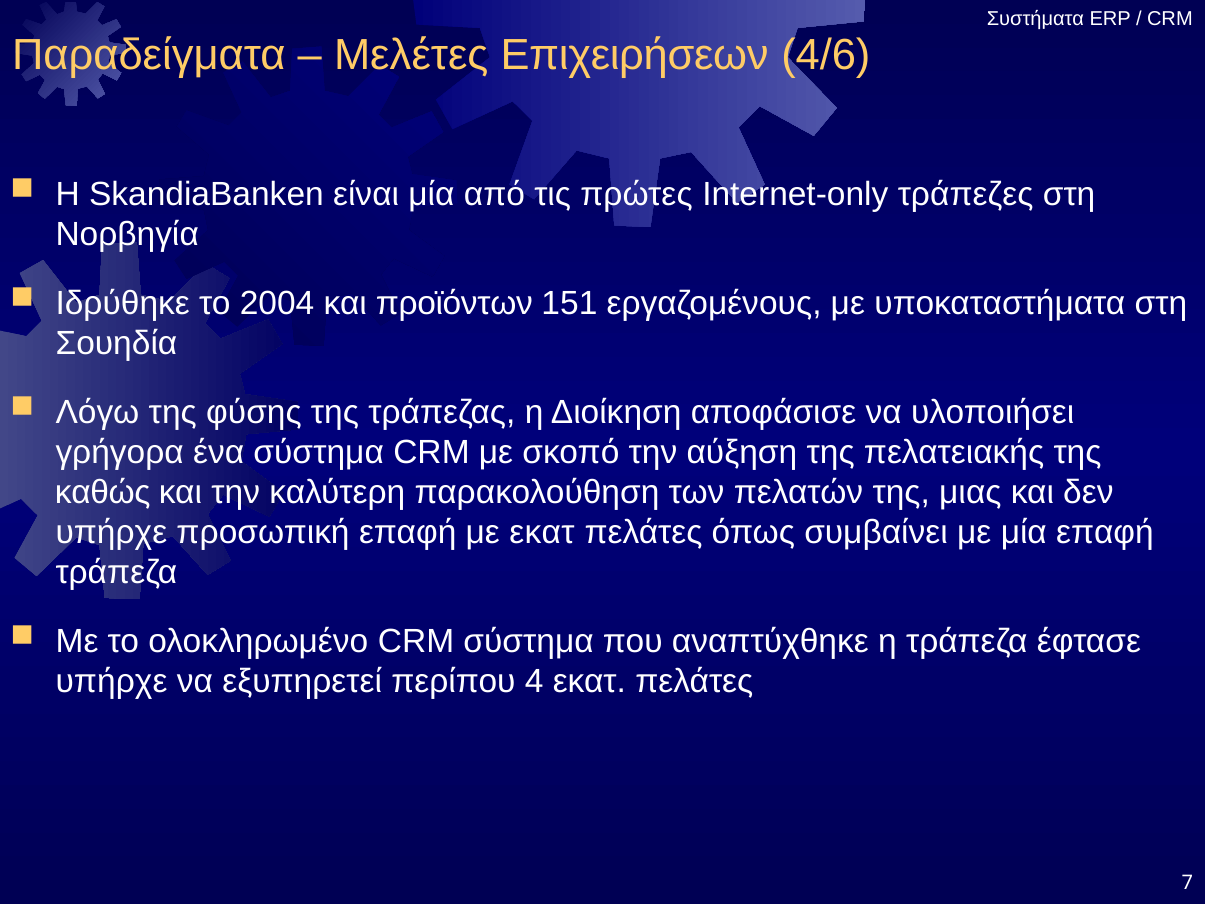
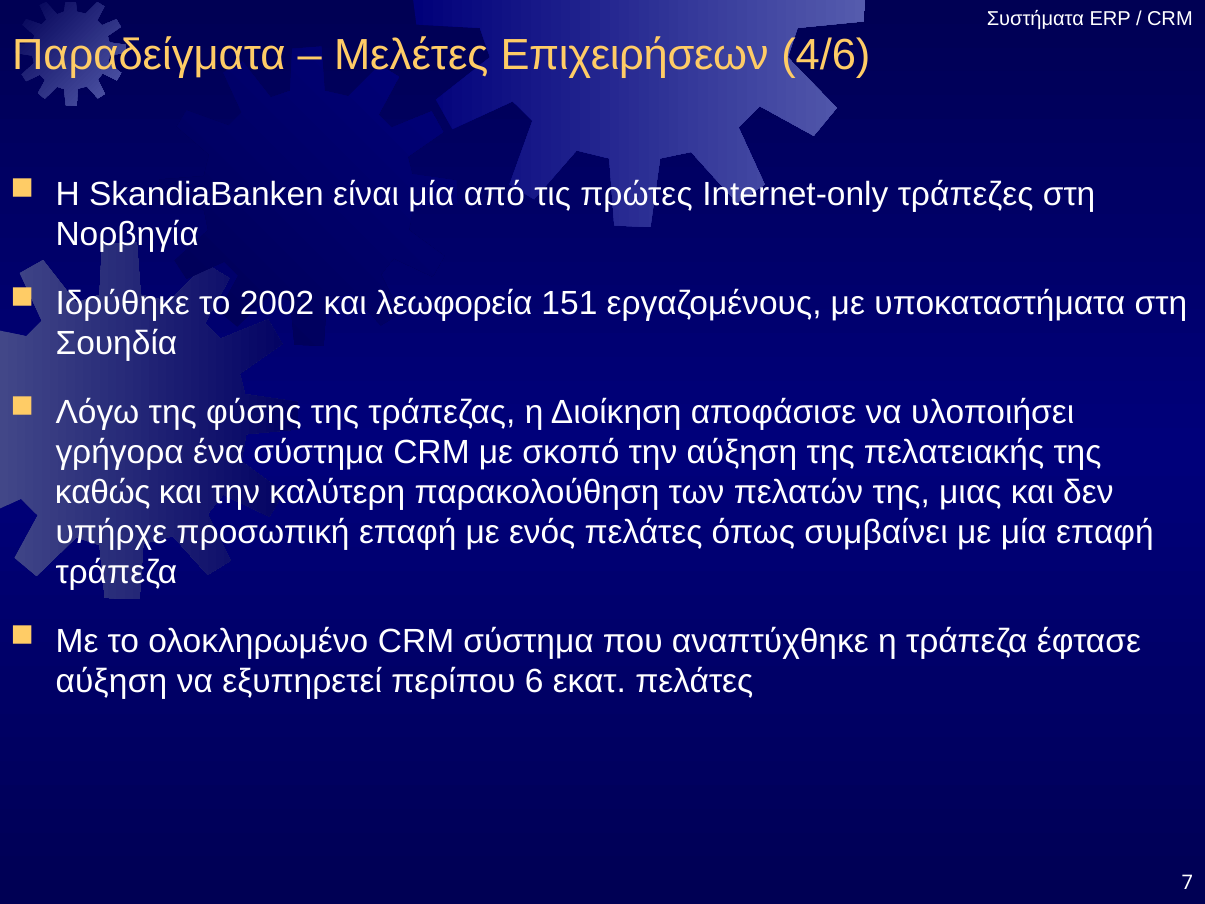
2004: 2004 -> 2002 (277, 303)
προϊόντων: προϊόντων -> λεωφορεία (454, 303)
με εκατ: εκατ -> ενός (542, 532)
υπήρχε: υπήρχε -> αύξηση (111, 681)
4: 4 -> 6 (534, 681)
